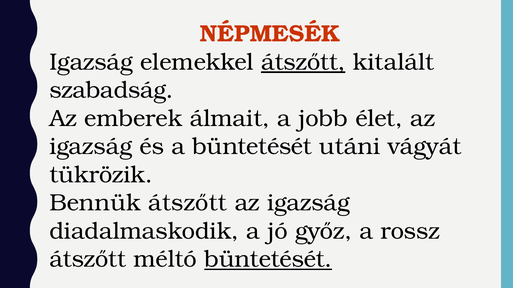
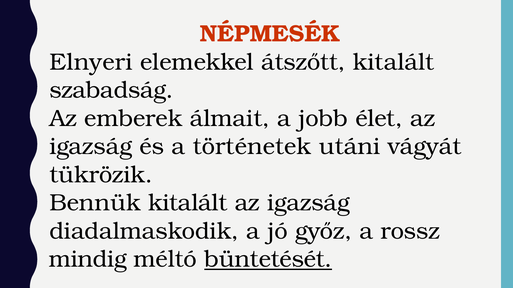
Igazság: Igazság -> Elnyeri (91, 62)
átszőtt underline: present -> none (303, 62)
a büntetését: büntetését -> történetek (252, 147)
Bennük átszőtt: átszőtt -> kitalált (188, 203)
átszőtt: átszőtt -> mindig (88, 260)
